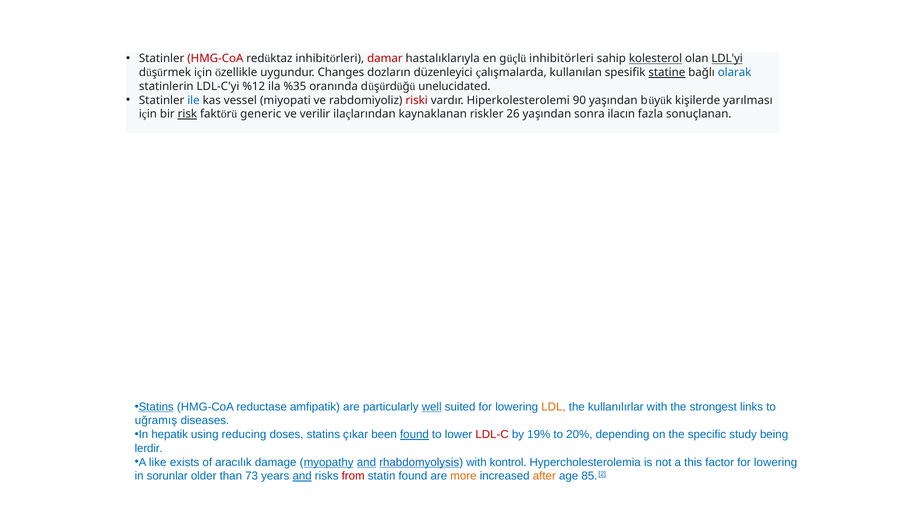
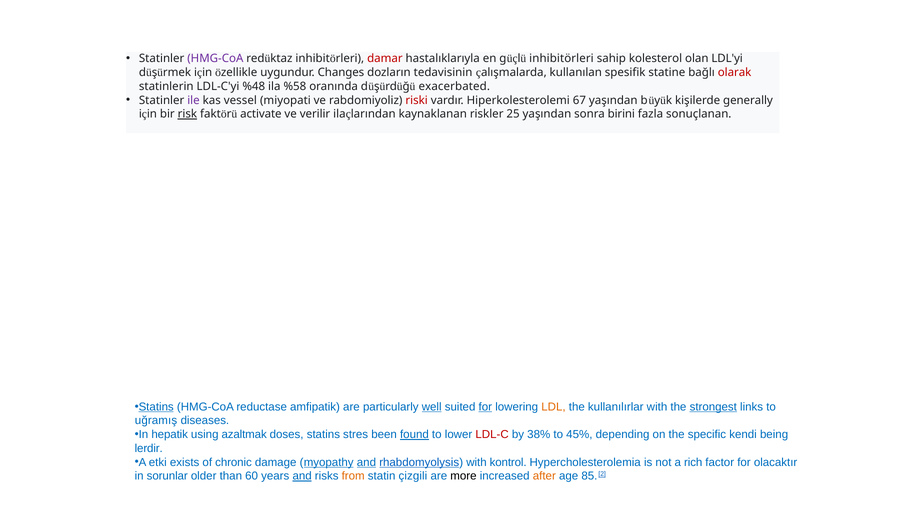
HMG-CoA colour: red -> purple (215, 59)
kolesterol underline: present -> none (656, 59)
LDL'yi underline: present -> none (727, 59)
düzenleyici: düzenleyici -> tedavisinin (443, 72)
statine underline: present -> none (667, 72)
olarak colour: blue -> red (735, 72)
%12: %12 -> %48 (254, 86)
%35: %35 -> %58 (295, 86)
unelucidated: unelucidated -> exacerbated (454, 86)
ile colour: blue -> purple (193, 100)
90: 90 -> 67 (579, 100)
yarılması: yarılması -> generally (748, 100)
generic: generic -> activate (261, 114)
26: 26 -> 25 (513, 114)
ilacın: ilacın -> birini (621, 114)
for underline: none -> present (485, 407)
strongest underline: none -> present (713, 407)
reducing: reducing -> azaltmak (244, 434)
çıkar: çıkar -> stres (356, 434)
19%: 19% -> 38% (539, 434)
20%: 20% -> 45% (579, 434)
study: study -> kendi (743, 434)
like: like -> etki (158, 462)
aracılık: aracılık -> chronic (233, 462)
this: this -> rich (693, 462)
factor for lowering: lowering -> olacaktır (776, 462)
73: 73 -> 60 (252, 476)
from colour: red -> orange (353, 476)
statin found: found -> çizgili (413, 476)
more colour: orange -> black (463, 476)
